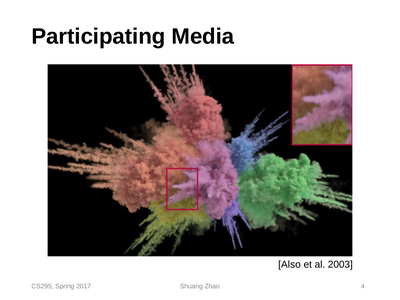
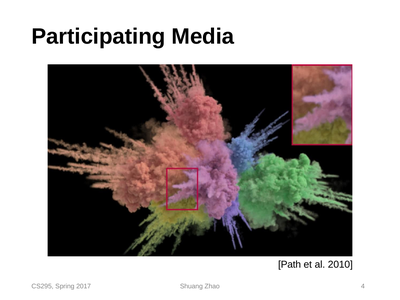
Also: Also -> Path (290, 265)
2003: 2003 -> 2010 (340, 265)
